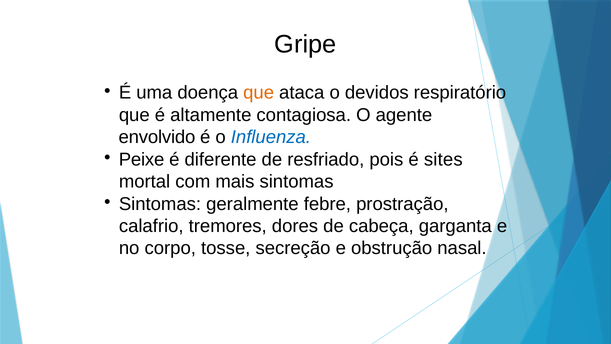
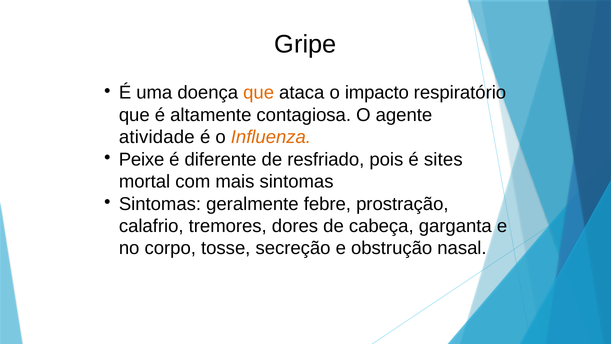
devidos: devidos -> impacto (377, 93)
envolvido: envolvido -> atividade (157, 137)
Influenza colour: blue -> orange (271, 137)
